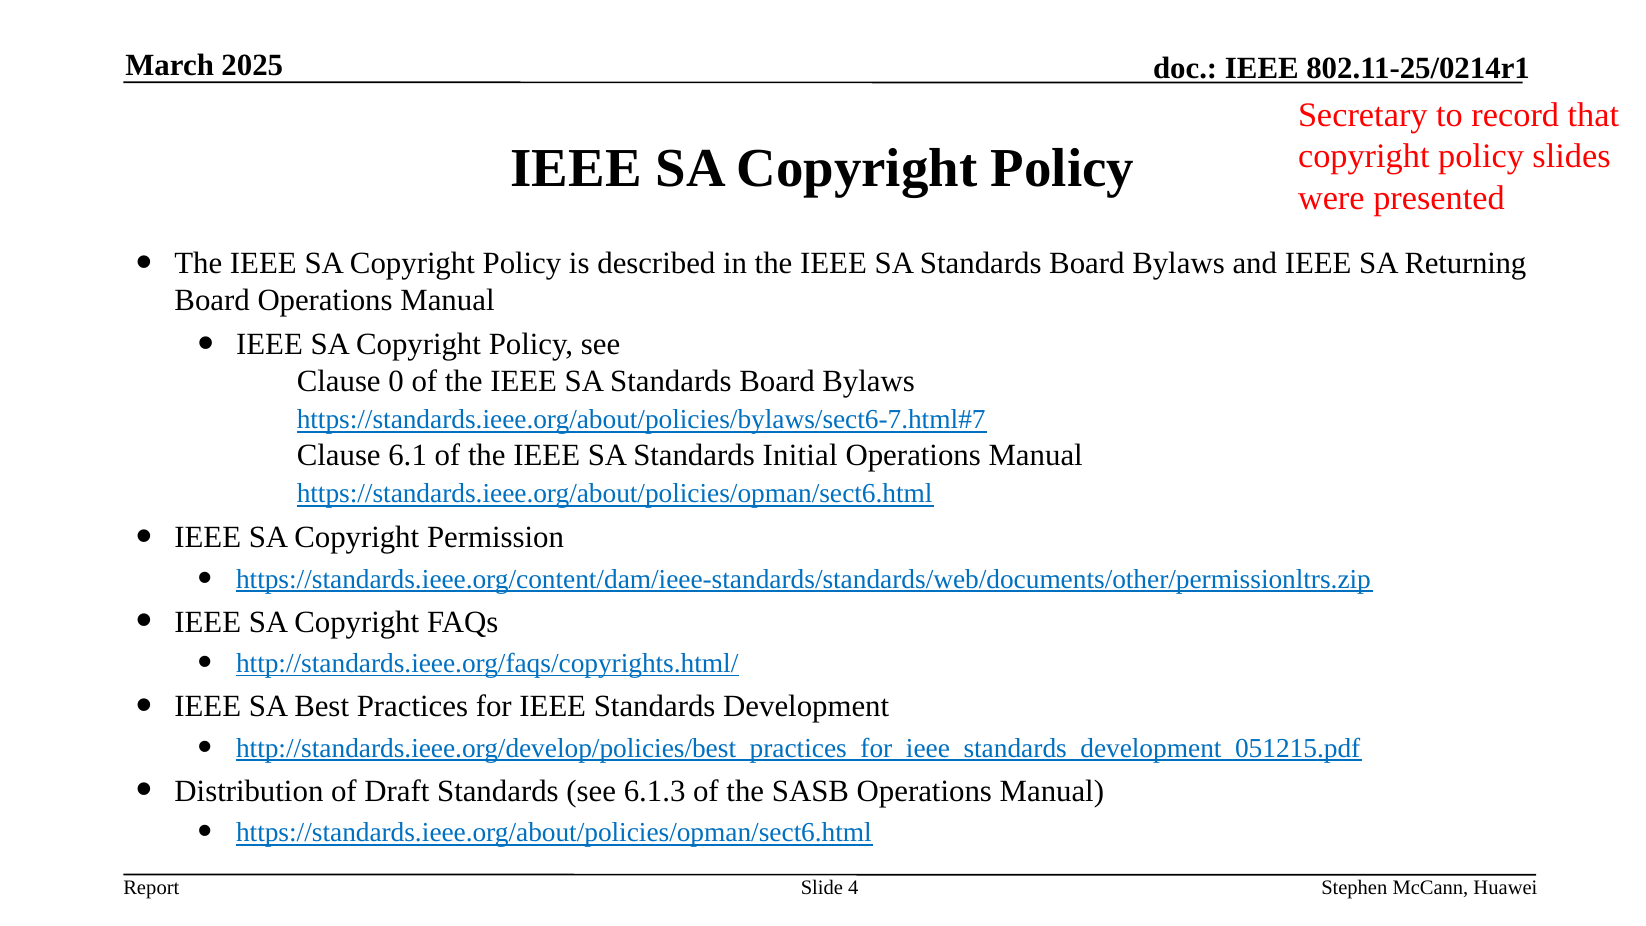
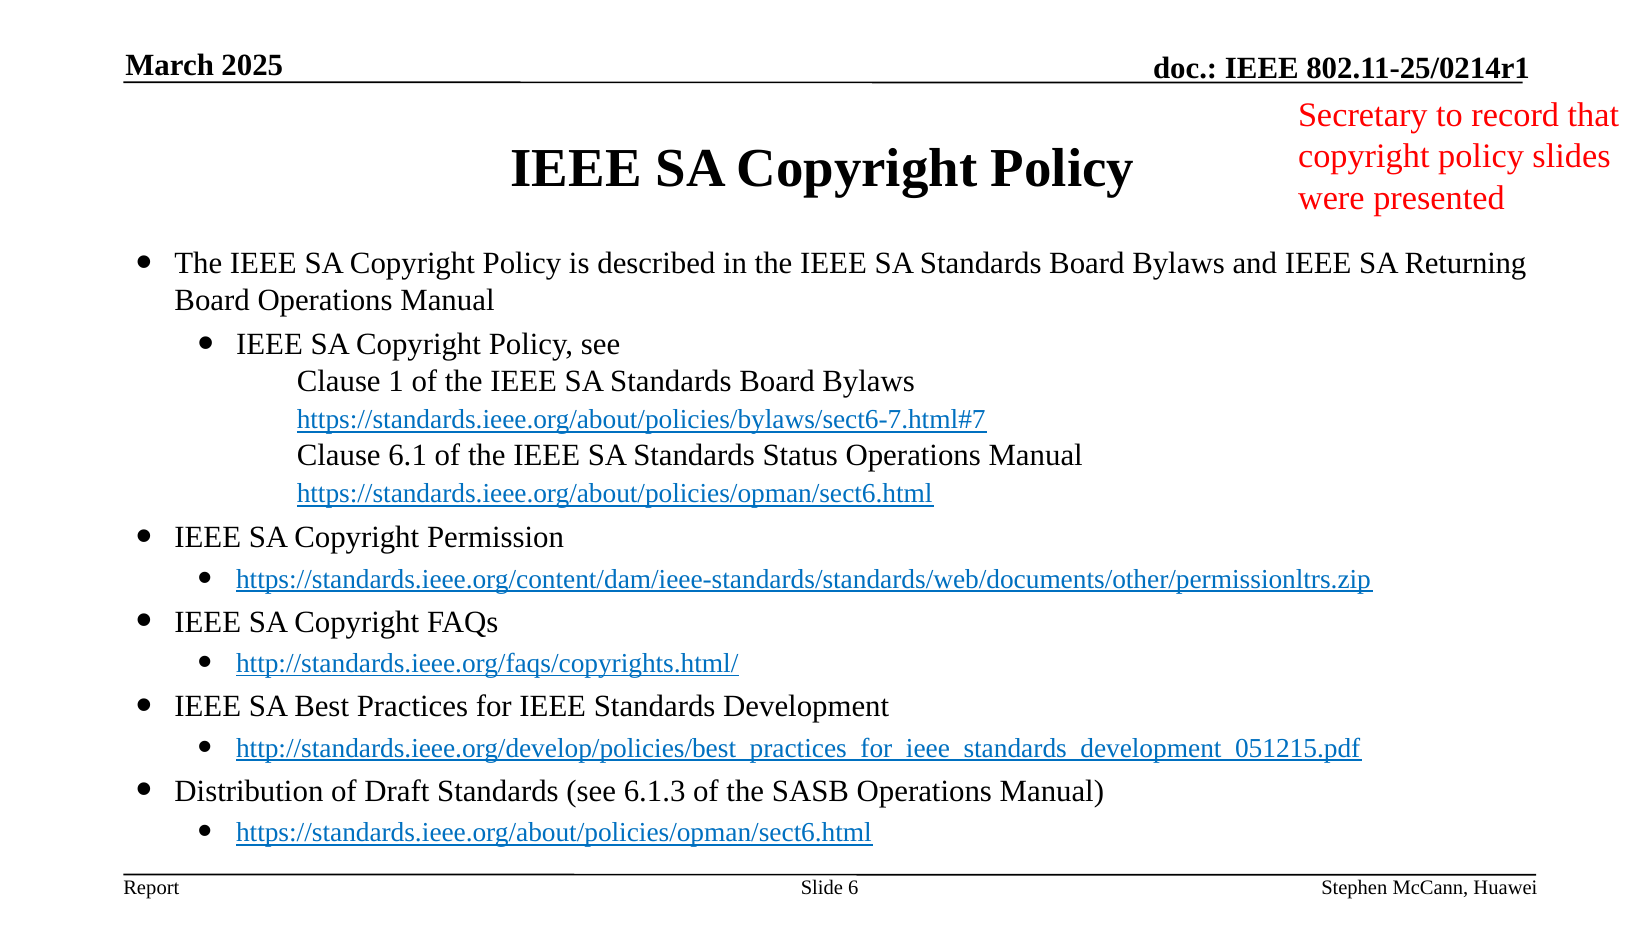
0: 0 -> 1 (396, 381)
Initial: Initial -> Status (800, 456)
4: 4 -> 6 (853, 888)
